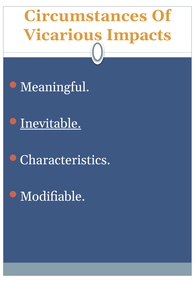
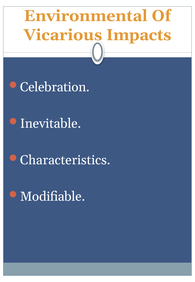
Circumstances: Circumstances -> Environmental (86, 16)
Meaningful: Meaningful -> Celebration (55, 87)
Inevitable underline: present -> none (51, 123)
